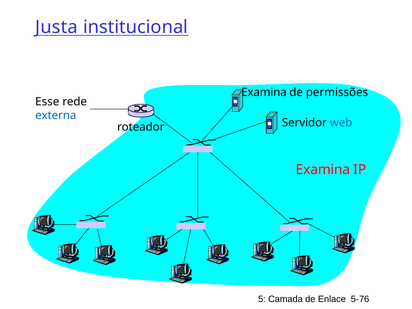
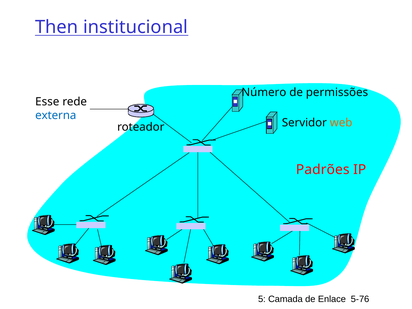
Justa: Justa -> Then (57, 27)
Examina: Examina -> Número (264, 92)
web colour: blue -> orange (341, 123)
Examina: Examina -> Padrões (323, 170)
